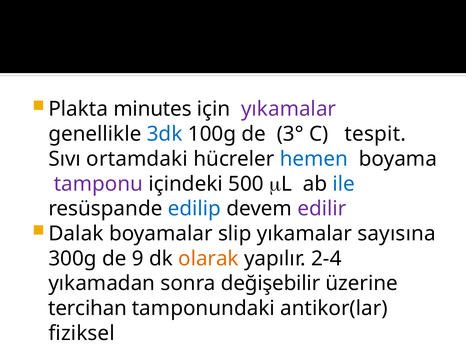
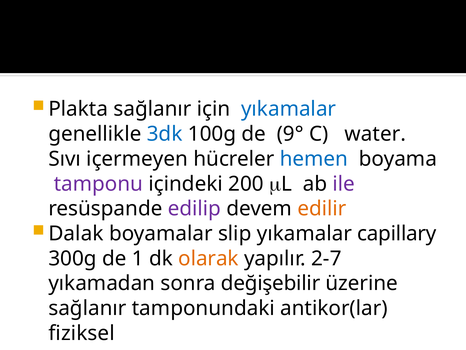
Plakta minutes: minutes -> sağlanır (152, 109)
yıkamalar colour: purple -> blue (289, 109)
3°: 3° -> 9° (290, 134)
tespit: tespit -> water (375, 134)
ortamdaki: ortamdaki -> içermeyen (137, 159)
500: 500 -> 200 (246, 184)
ile colour: blue -> purple (344, 184)
edilip colour: blue -> purple (194, 208)
edilir colour: purple -> orange (322, 208)
sayısına: sayısına -> capillary (397, 233)
9: 9 -> 1 (138, 258)
2-4: 2-4 -> 2-7 (326, 258)
tercihan: tercihan -> sağlanır (87, 308)
